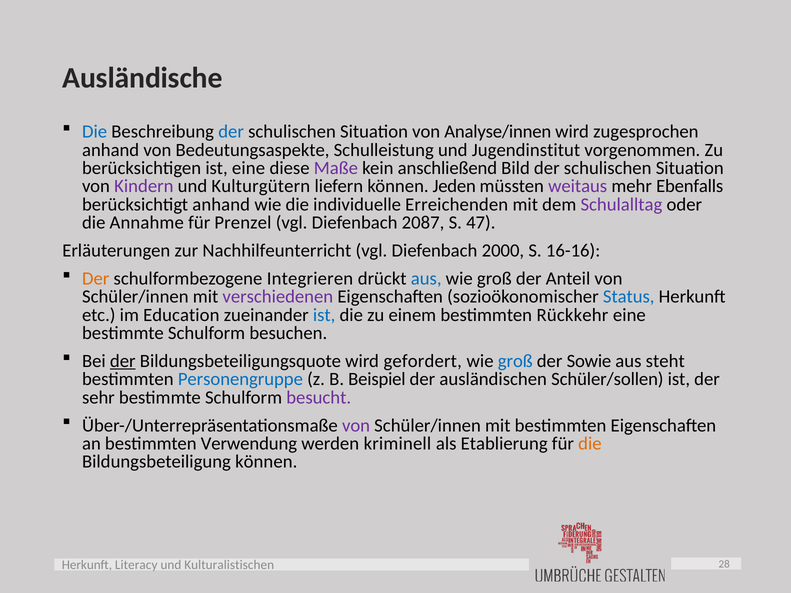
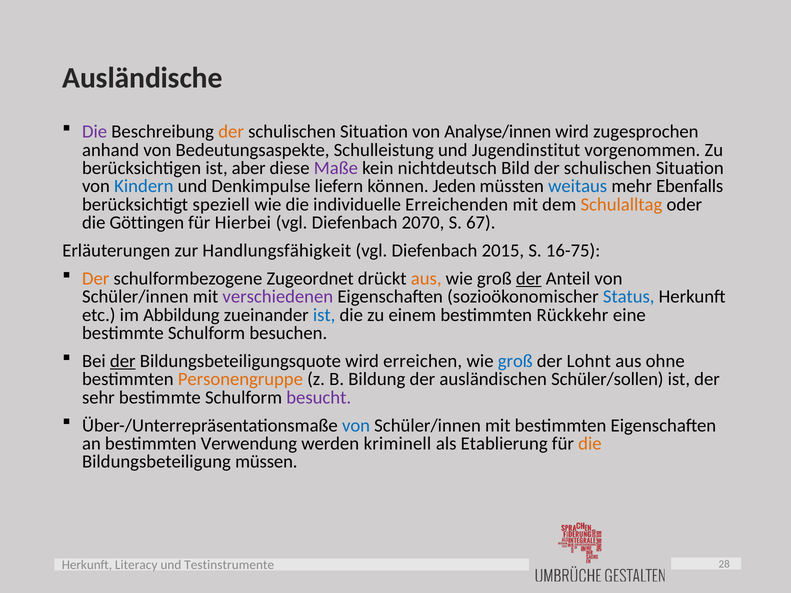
Die colour: blue -> purple (95, 132)
der colour: blue -> orange (231, 132)
ist eine: eine -> aber (249, 168)
anschließend: anschließend -> nichtdeutsch (447, 168)
Kindern colour: purple -> blue (144, 186)
Kulturgütern: Kulturgütern -> Denkimpulse (261, 186)
weitaus colour: purple -> blue (578, 186)
berücksichtigt anhand: anhand -> speziell (221, 205)
Schulalltag colour: purple -> orange (621, 205)
Annahme: Annahme -> Göttingen (147, 223)
Prenzel: Prenzel -> Hierbei (243, 223)
2087: 2087 -> 2070 (423, 223)
47: 47 -> 67 (481, 223)
Nachhilfeunterricht: Nachhilfeunterricht -> Handlungsfähigkeit (277, 251)
2000: 2000 -> 2015 (503, 251)
16-16: 16-16 -> 16-75 (573, 251)
Integrieren: Integrieren -> Zugeordnet (310, 279)
aus colour: blue -> orange (426, 279)
der underline: none -> present (529, 279)
Education: Education -> Abbildung (181, 315)
gefordert: gefordert -> erreichen (423, 361)
Sowie: Sowie -> Lohnt (589, 361)
steht: steht -> ohne (665, 361)
Personengruppe colour: blue -> orange (240, 379)
Beispiel: Beispiel -> Bildung (377, 379)
von colour: purple -> blue (356, 426)
Bildungsbeteiligung können: können -> müssen (266, 462)
Kulturalistischen: Kulturalistischen -> Testinstrumente (229, 565)
